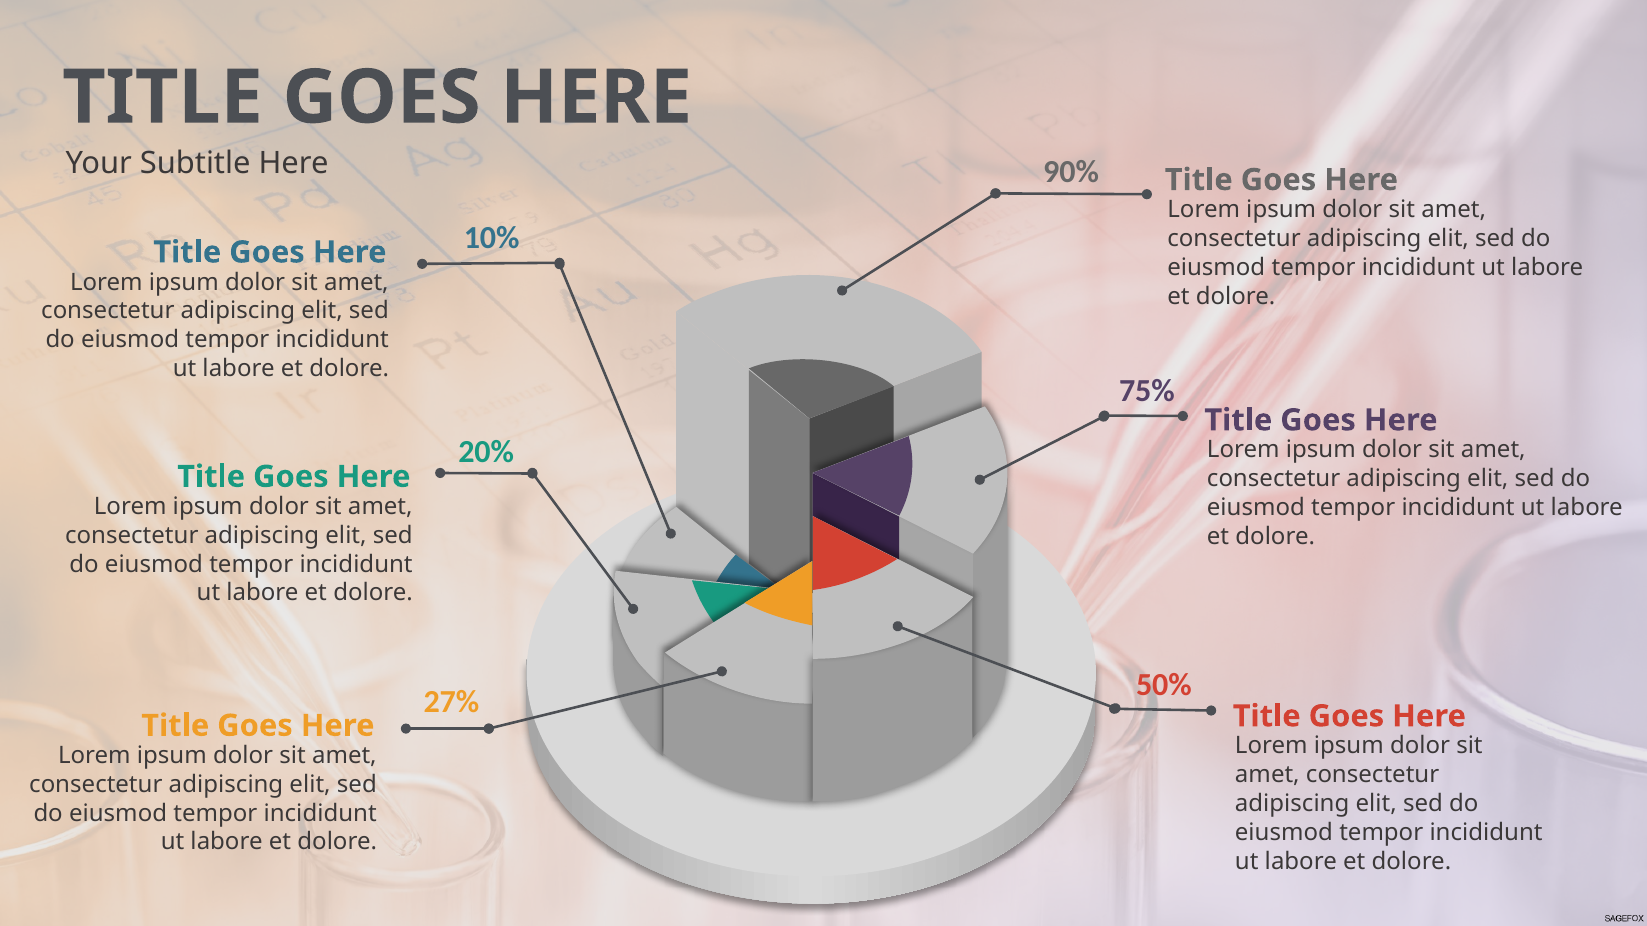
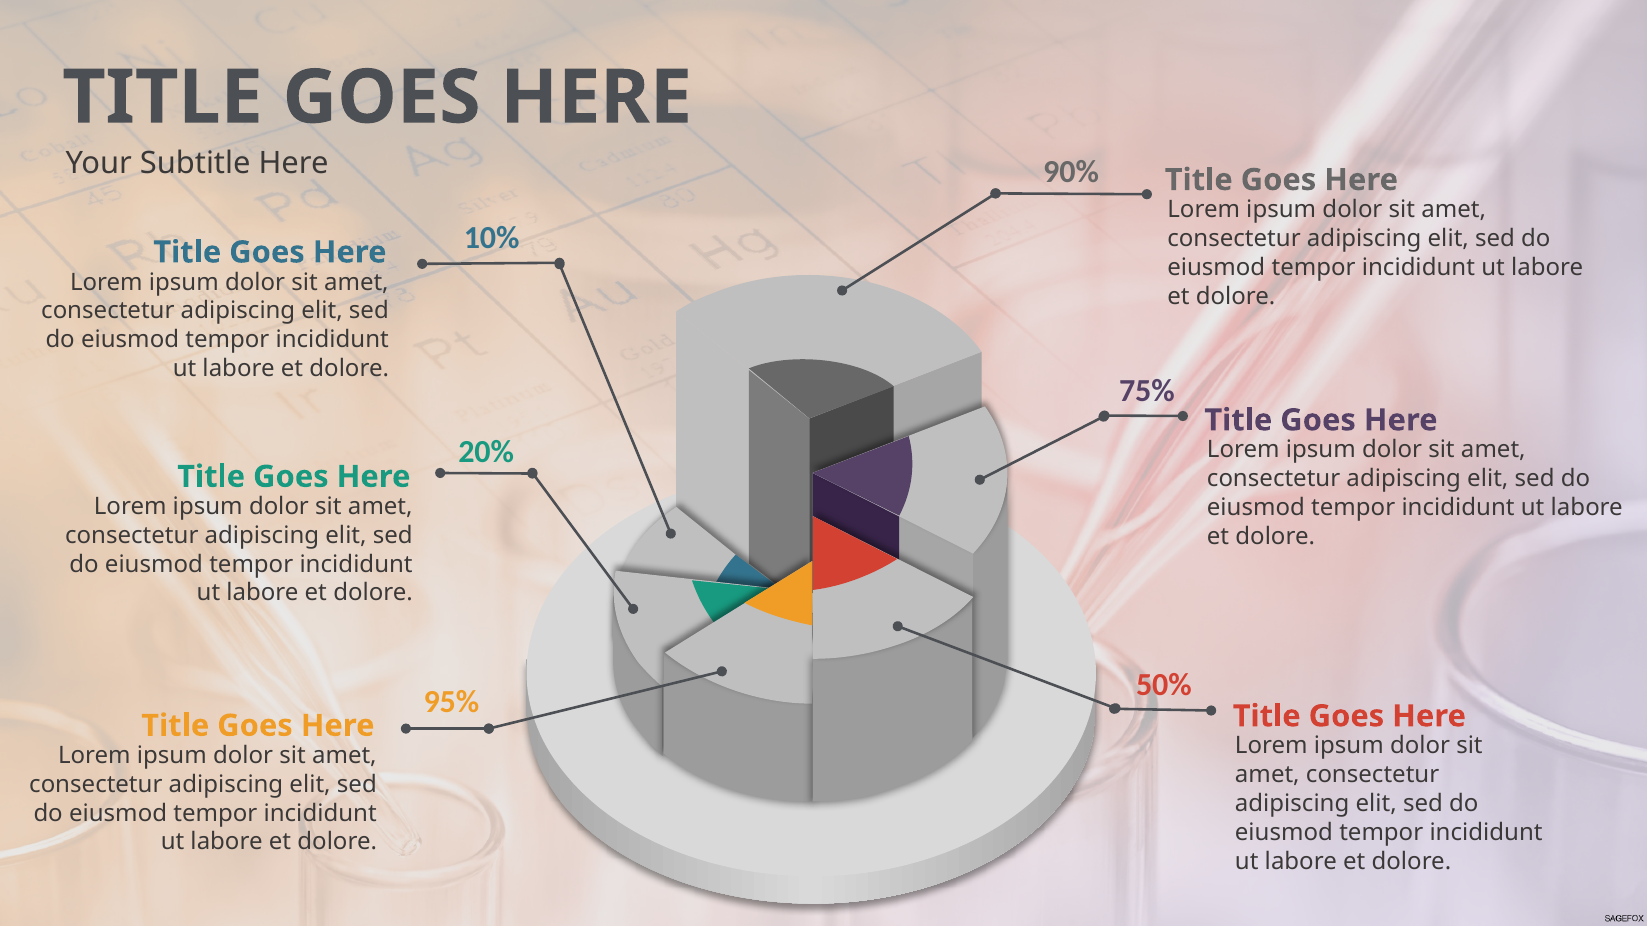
27%: 27% -> 95% (451, 702)
